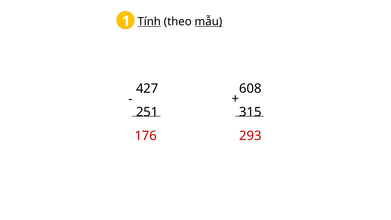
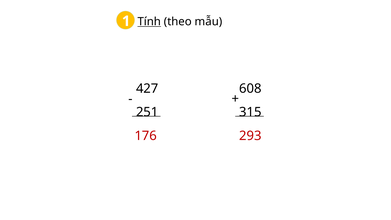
mẫu underline: present -> none (208, 22)
